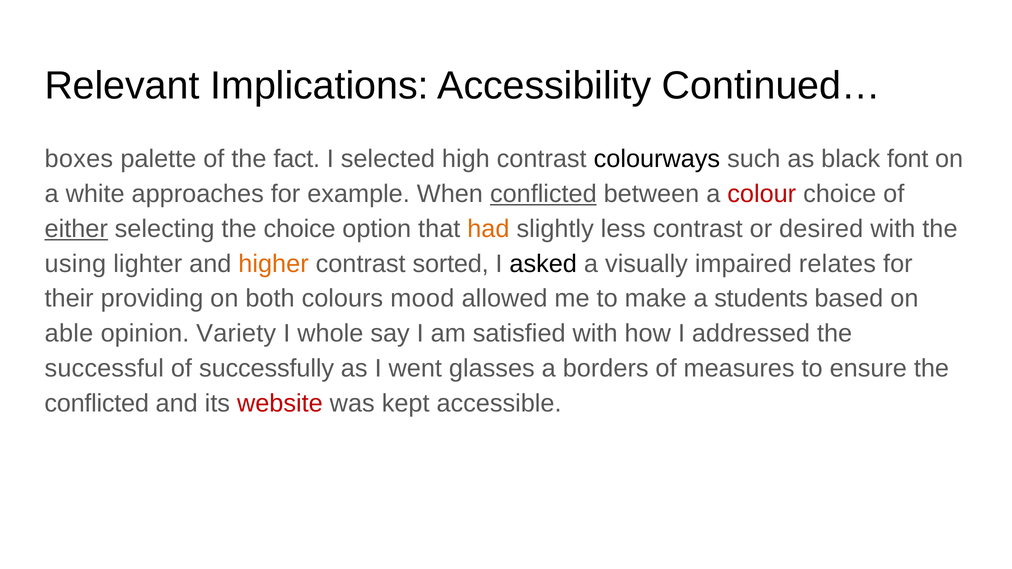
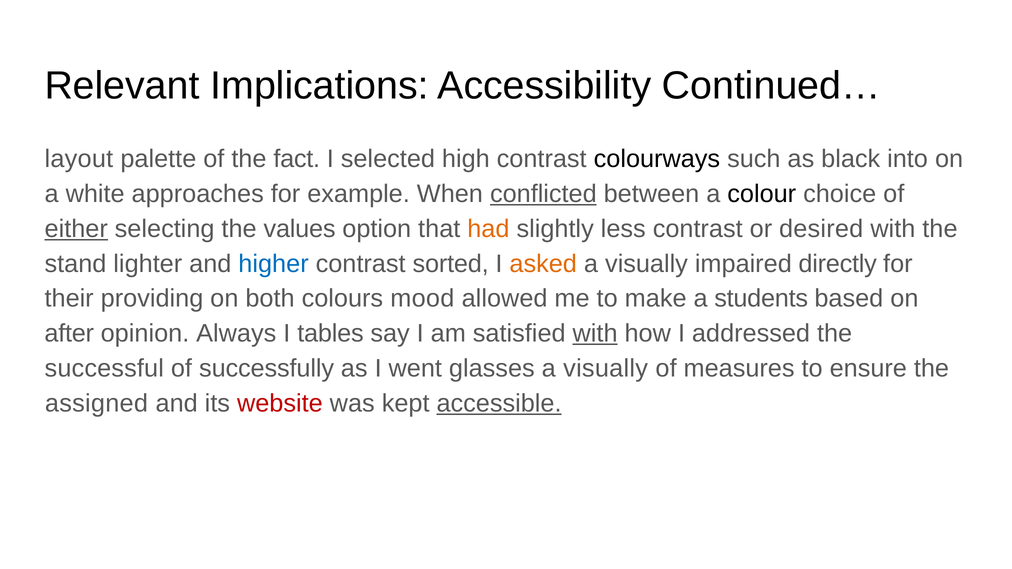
boxes: boxes -> layout (79, 159)
font: font -> into (908, 159)
colour colour: red -> black (762, 194)
the choice: choice -> values (300, 229)
using: using -> stand (75, 264)
higher colour: orange -> blue (274, 264)
asked colour: black -> orange (543, 264)
relates: relates -> directly (838, 264)
able: able -> after (69, 334)
Variety: Variety -> Always (236, 334)
whole: whole -> tables (330, 334)
with underline: none -> present (595, 334)
borders: borders -> visually (606, 369)
conflicted: conflicted -> assigned (96, 403)
accessible underline: none -> present (499, 403)
